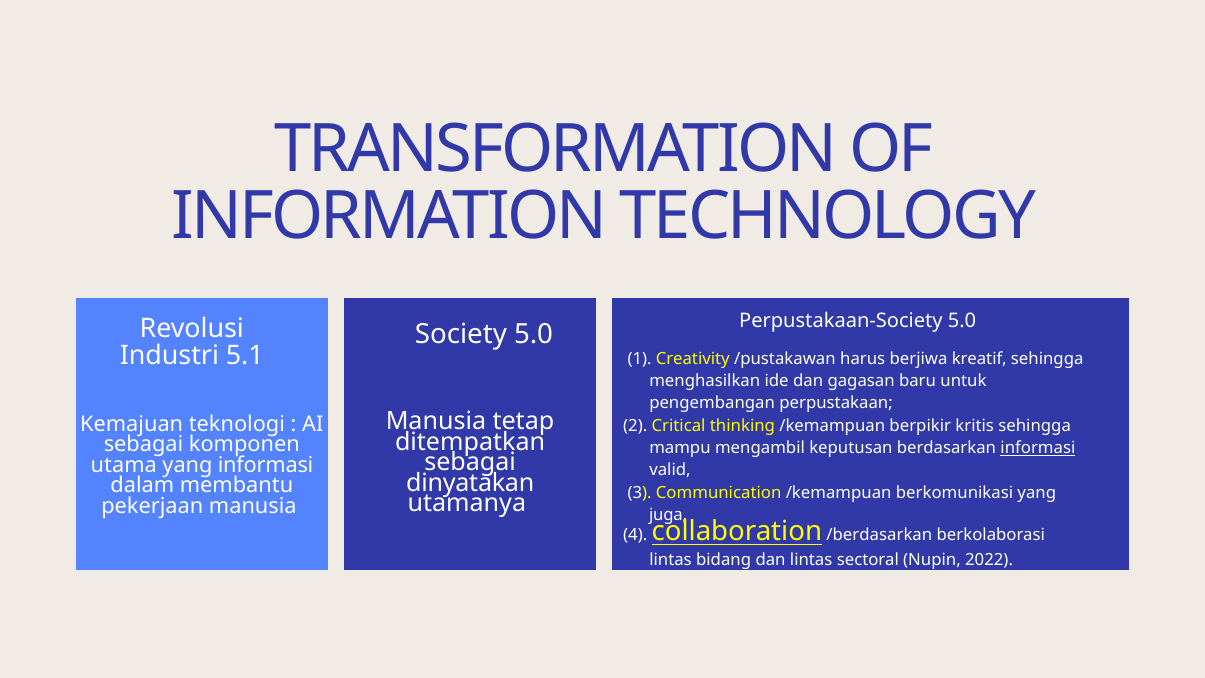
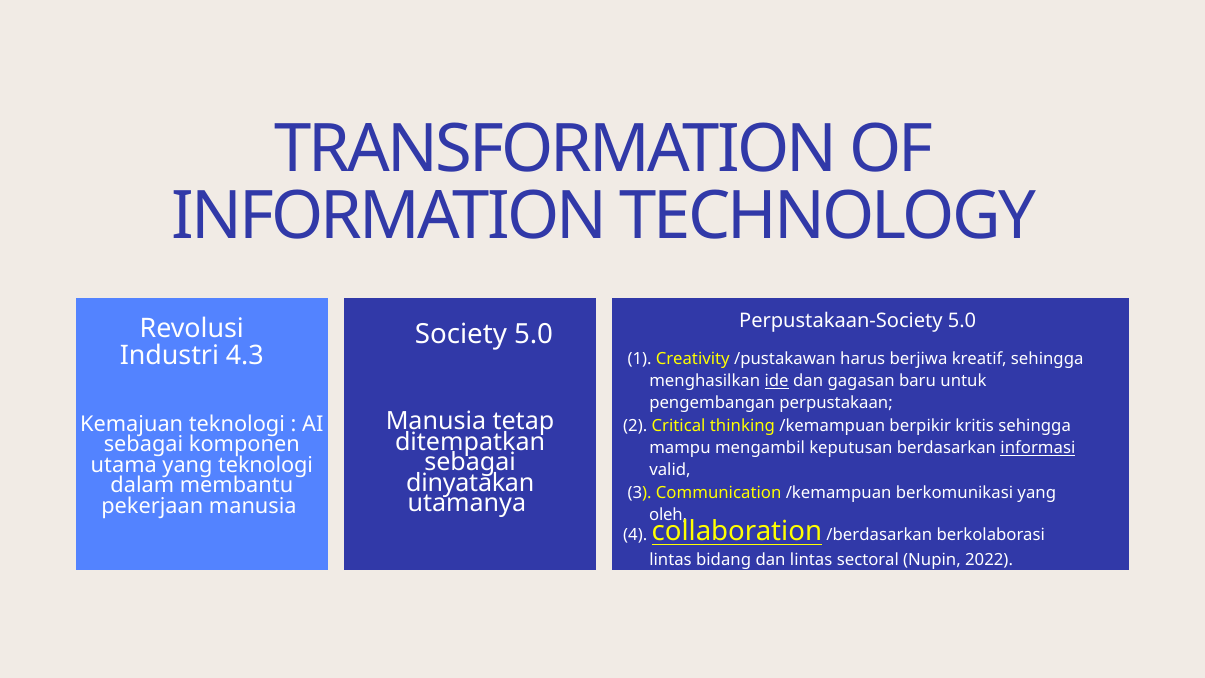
5.1: 5.1 -> 4.3 (245, 356)
ide underline: none -> present (777, 381)
yang informasi: informasi -> teknologi (266, 465)
juga: juga -> oleh (668, 515)
